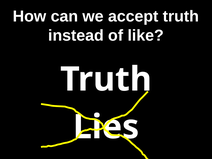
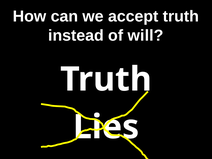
like: like -> will (146, 35)
